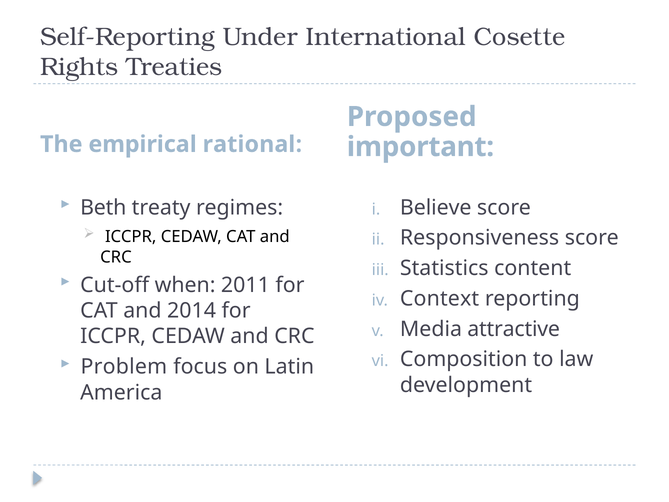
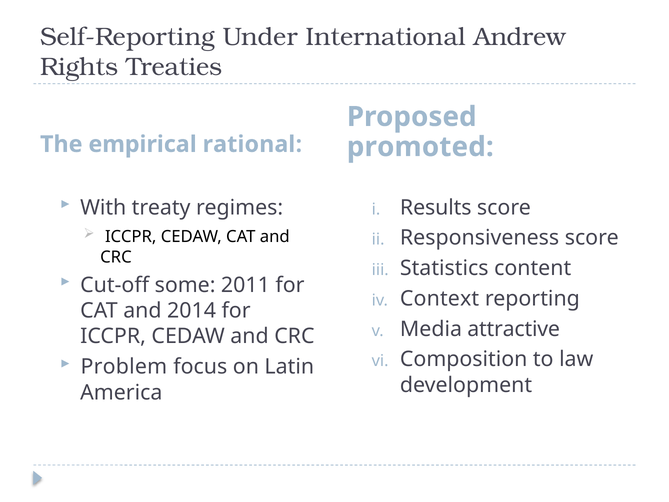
Cosette: Cosette -> Andrew (520, 37)
important: important -> promoted (420, 147)
Beth: Beth -> With (103, 207)
Believe: Believe -> Results (436, 207)
when: when -> some (185, 285)
